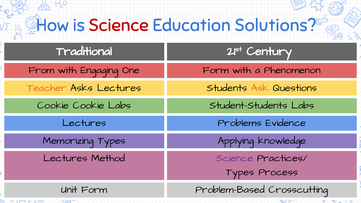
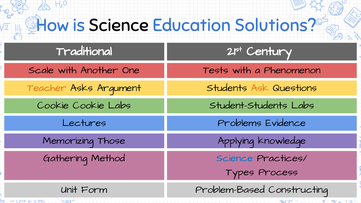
Science colour: red -> black (119, 25)
From: From -> Scale (41, 70)
Engaging: Engaging -> Another (99, 70)
One Form: Form -> Tests (216, 70)
Asks Lectures: Lectures -> Argument (119, 88)
Memorizing Types: Types -> Those (112, 141)
Lectures: Lectures -> Gathering (65, 158)
Science colour: purple -> blue (235, 158)
Crosscutting: Crosscutting -> Constructing (298, 190)
